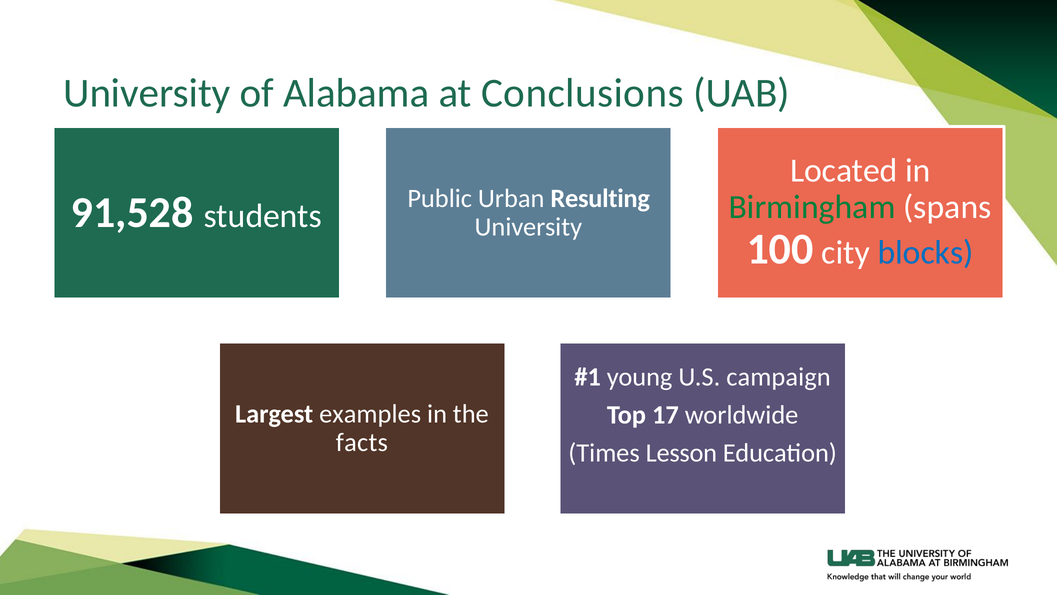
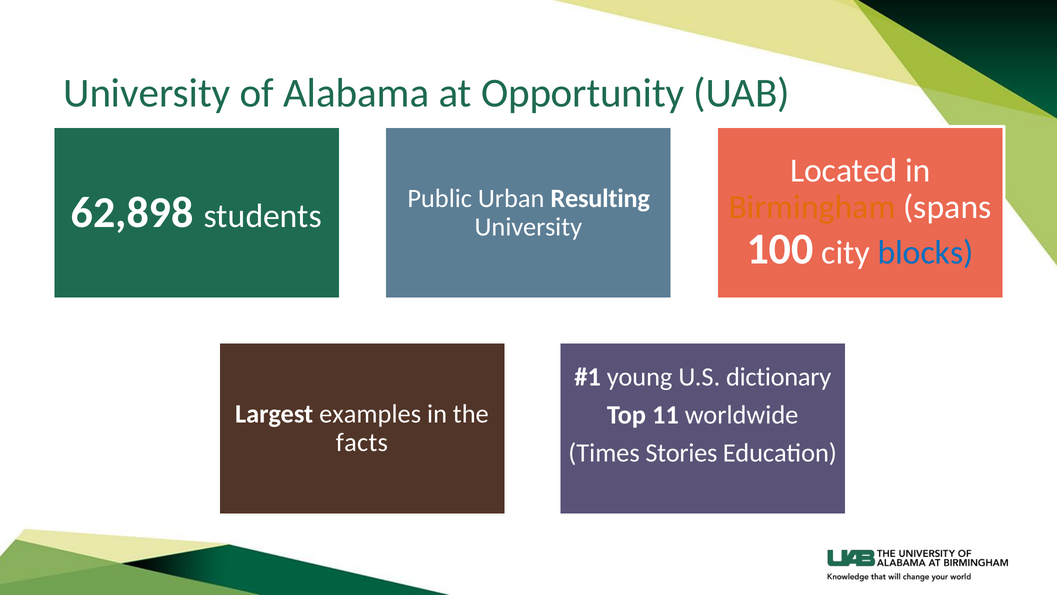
Conclusions: Conclusions -> Opportunity (583, 93)
Birmingham colour: green -> orange (812, 207)
91,528: 91,528 -> 62,898 (132, 212)
campaign: campaign -> dictionary (779, 377)
17: 17 -> 11 (665, 415)
Lesson: Lesson -> Stories (681, 453)
